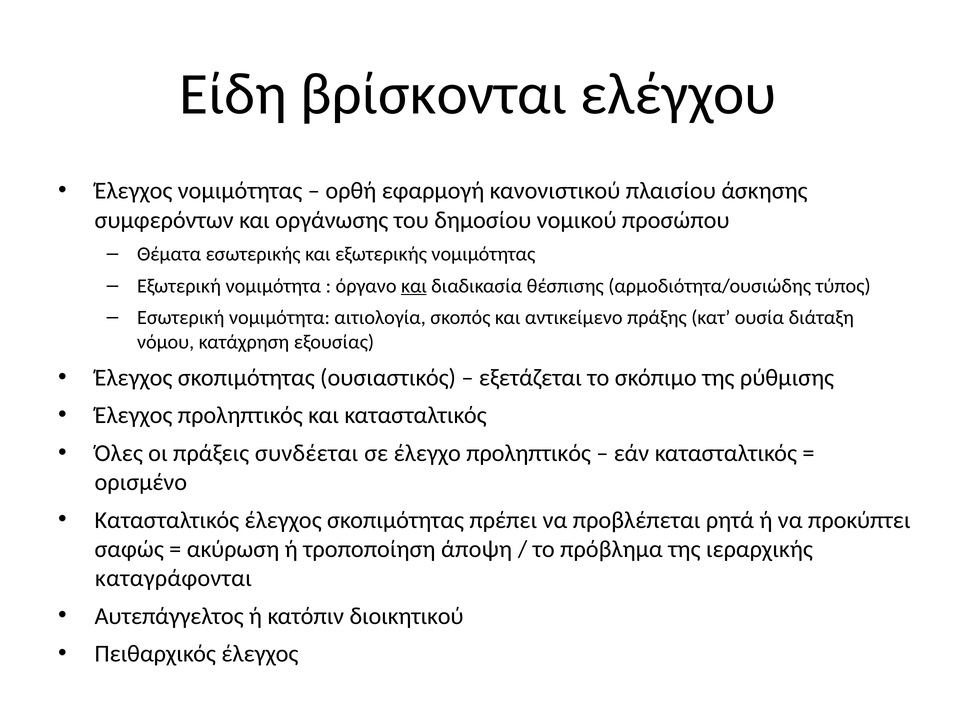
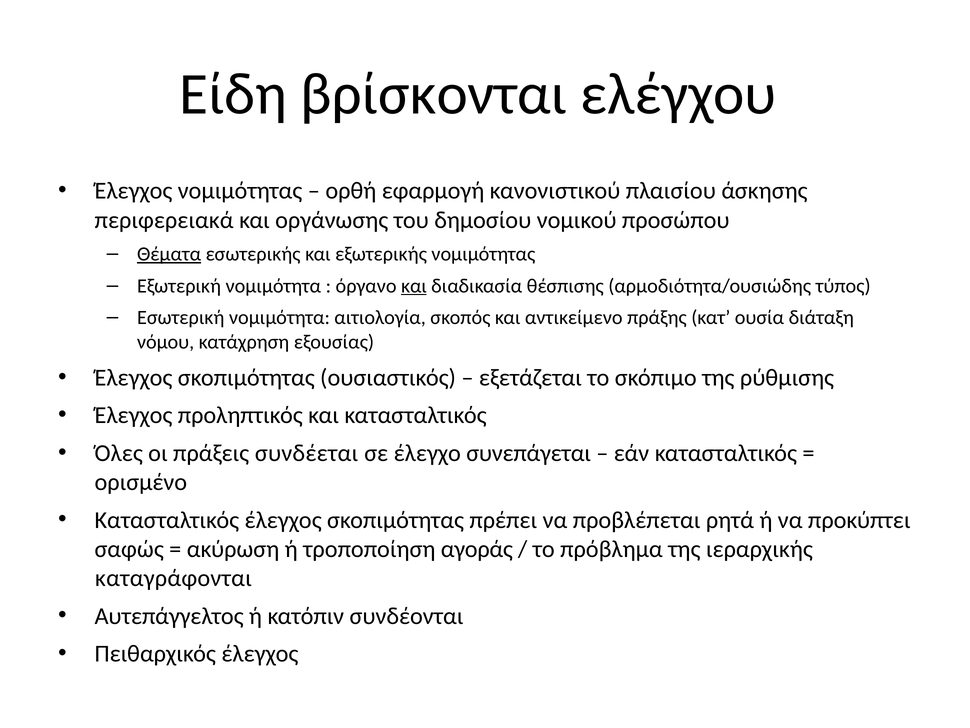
συμφερόντων: συμφερόντων -> περιφερειακά (164, 220)
Θέματα underline: none -> present (169, 254)
έλεγχο προληπτικός: προληπτικός -> συνεπάγεται (529, 453)
άποψη: άποψη -> αγοράς (477, 549)
διοικητικού: διοικητικού -> συνδέονται (406, 616)
